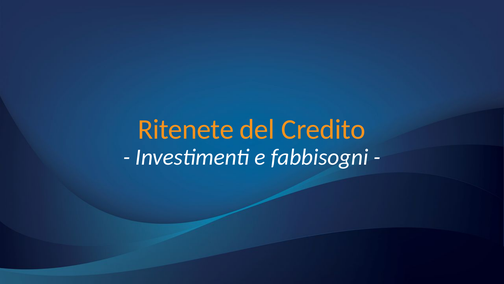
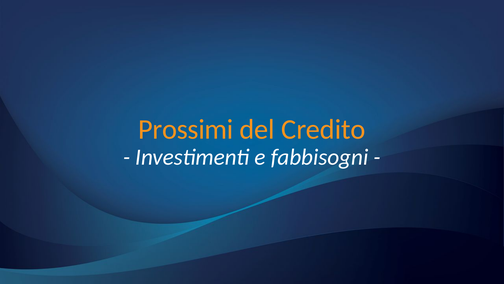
Ritenete: Ritenete -> Prossimi (186, 129)
